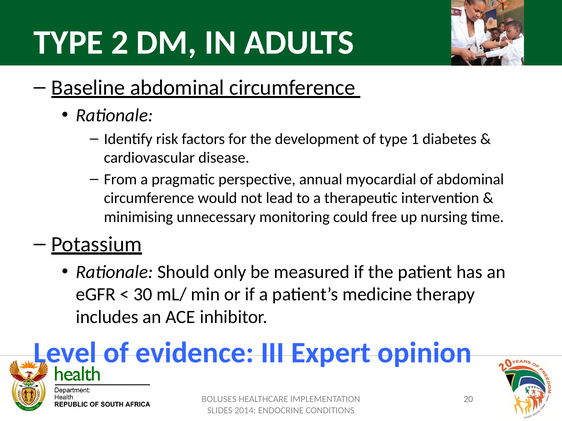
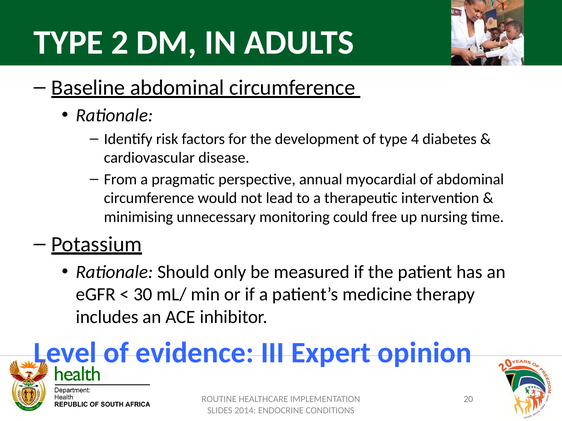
1: 1 -> 4 (415, 139)
BOLUSES: BOLUSES -> ROUTINE (219, 400)
